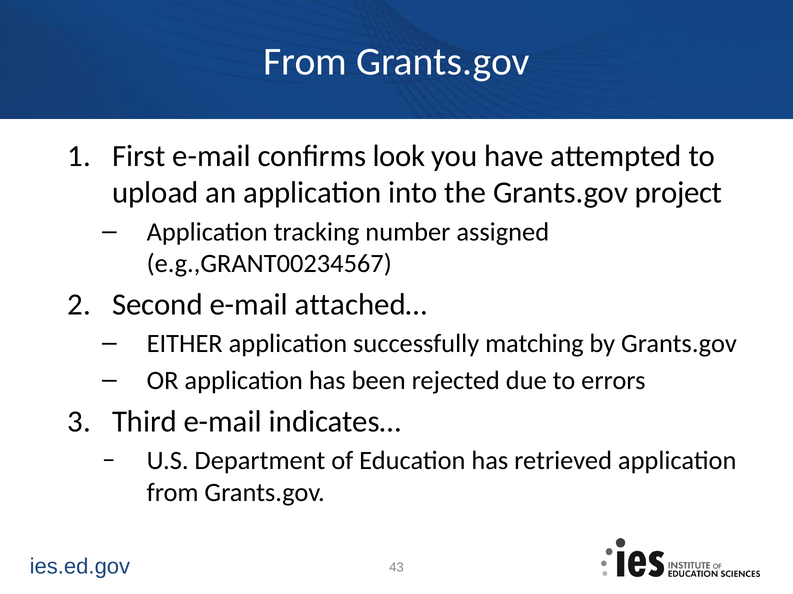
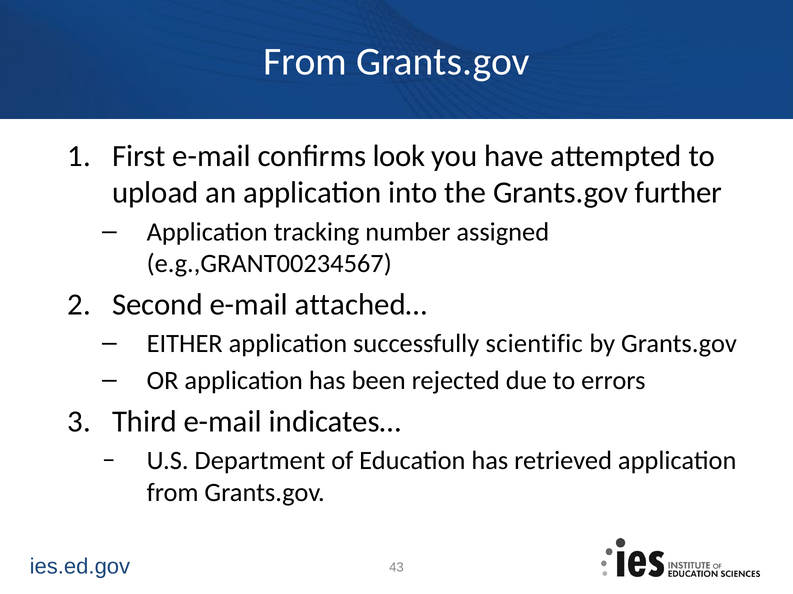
project: project -> further (678, 193)
matching: matching -> scientific (534, 344)
